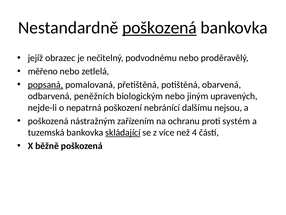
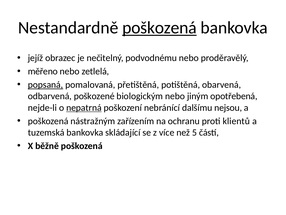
peněžních: peněžních -> poškozené (94, 96)
upravených: upravených -> opotřebená (234, 96)
nepatrná underline: none -> present (84, 107)
systém: systém -> klientů (236, 121)
skládající underline: present -> none (123, 132)
4: 4 -> 5 (194, 132)
